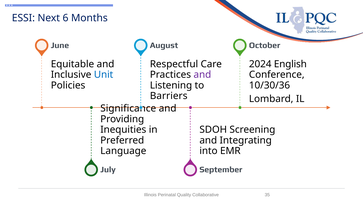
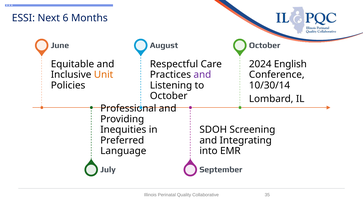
Unit colour: blue -> orange (104, 75)
10/30/36: 10/30/36 -> 10/30/14 (270, 85)
Barriers: Barriers -> October (169, 96)
Significance: Significance -> Professional (128, 109)
